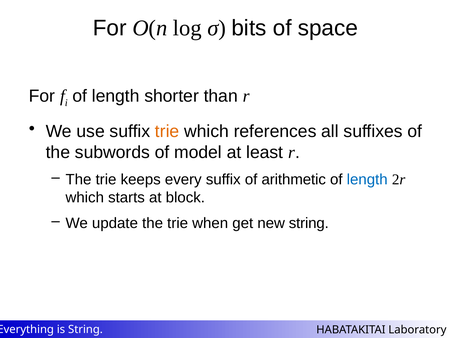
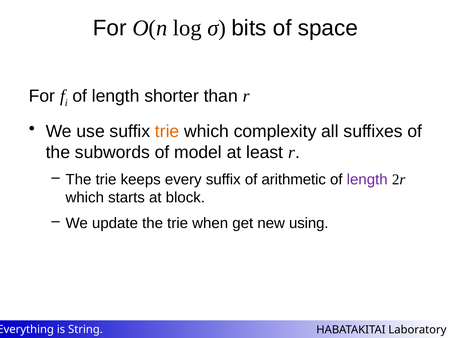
references: references -> complexity (275, 132)
length colour: blue -> purple (367, 180)
new string: string -> using (309, 223)
